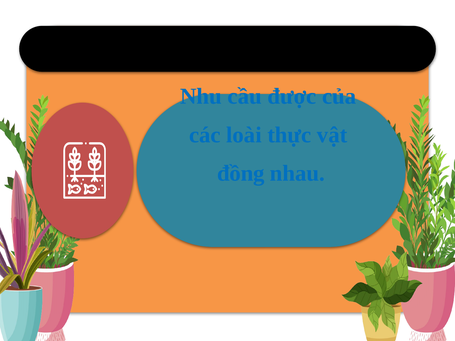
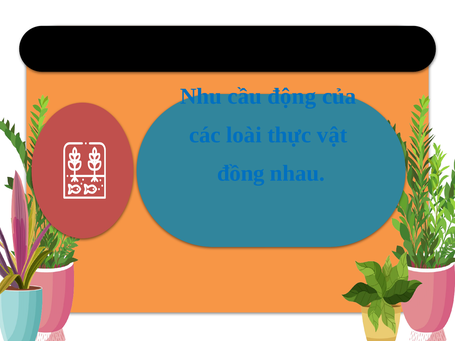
được: được -> động (292, 96)
